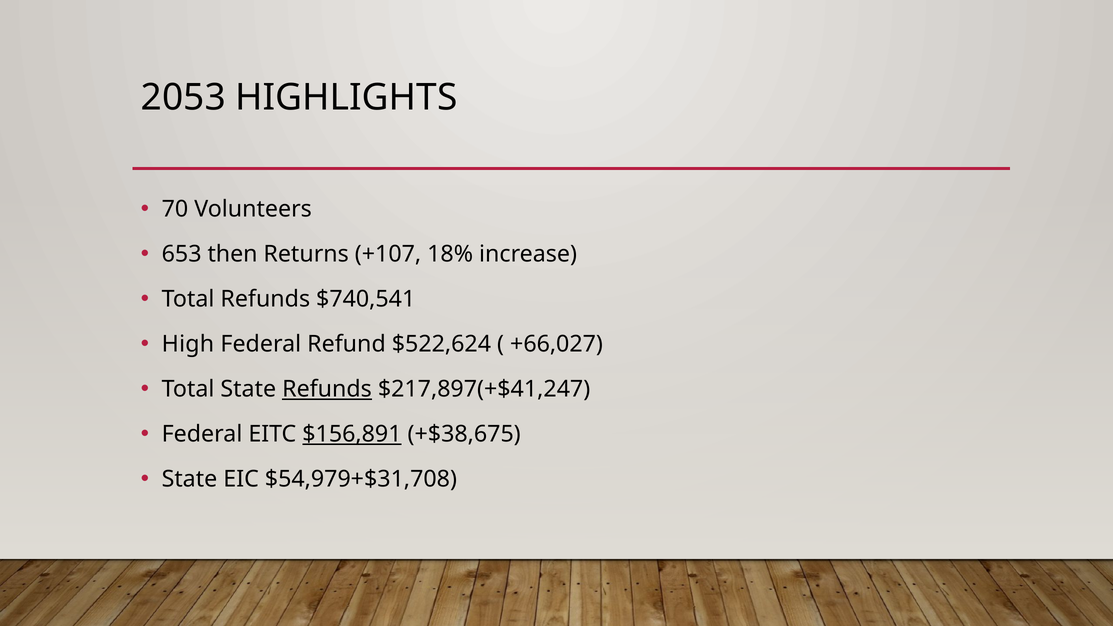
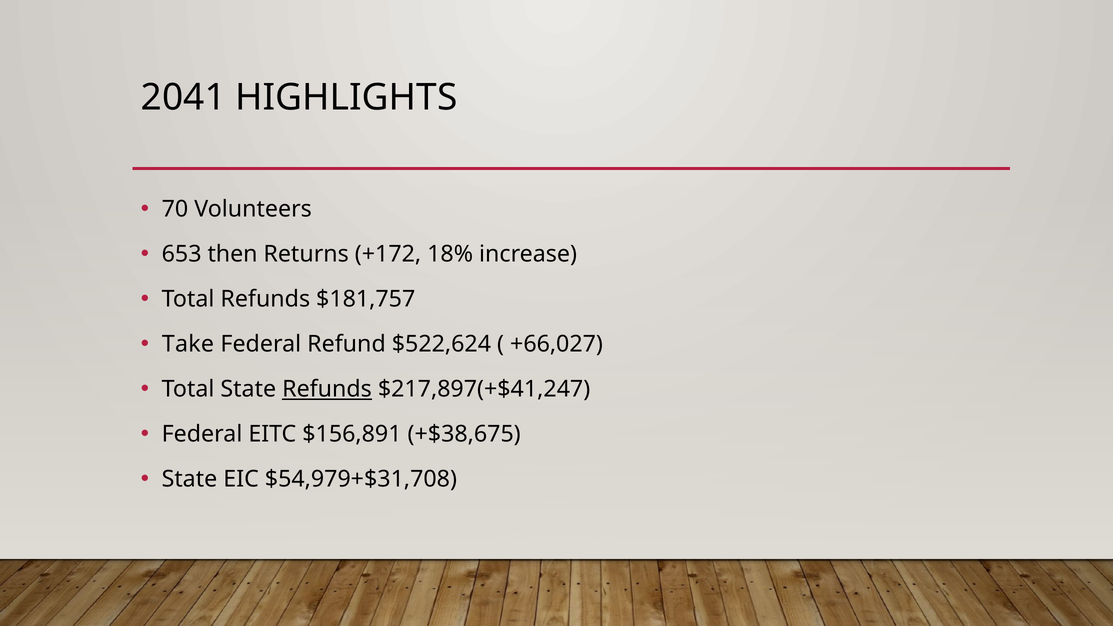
2053: 2053 -> 2041 (183, 97)
+107: +107 -> +172 (388, 254)
$740,541: $740,541 -> $181,757 (366, 299)
High: High -> Take (188, 344)
$156,891 underline: present -> none (352, 434)
